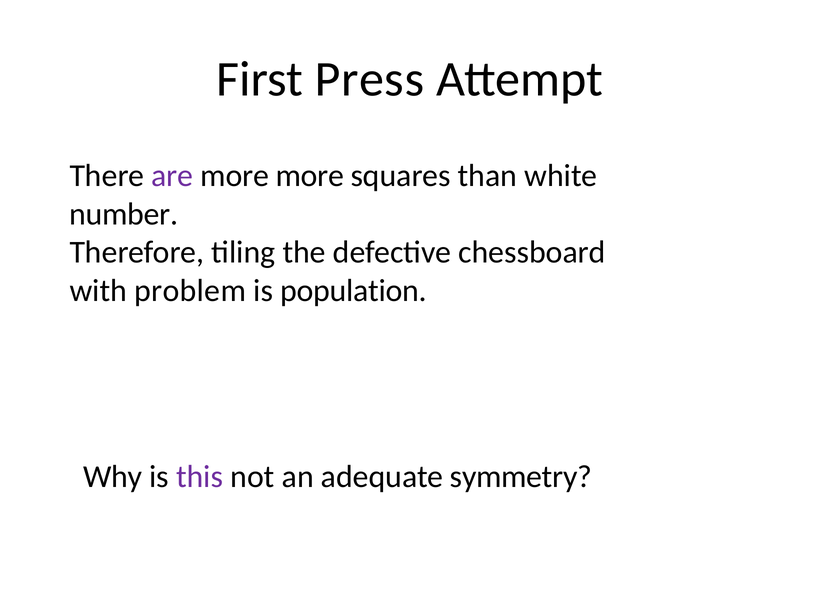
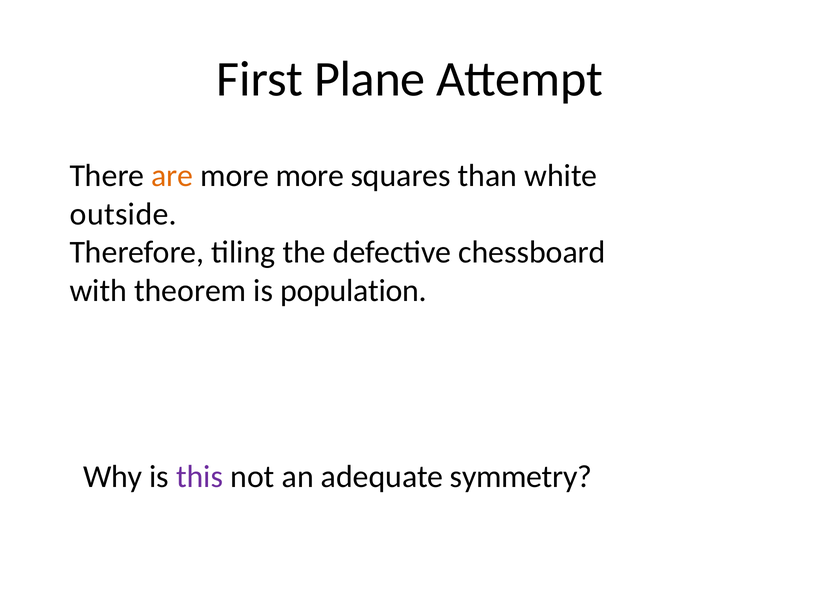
Press: Press -> Plane (370, 79)
are colour: purple -> orange (172, 176)
number: number -> outside (123, 214)
problem: problem -> theorem (190, 291)
